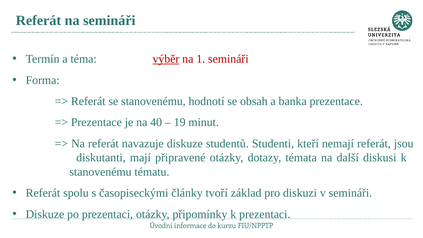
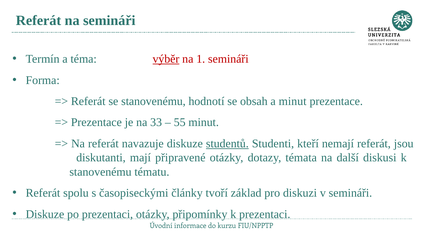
a banka: banka -> minut (293, 101)
40: 40 -> 33 (156, 122)
19: 19 -> 55 (180, 122)
studentů underline: none -> present (227, 144)
